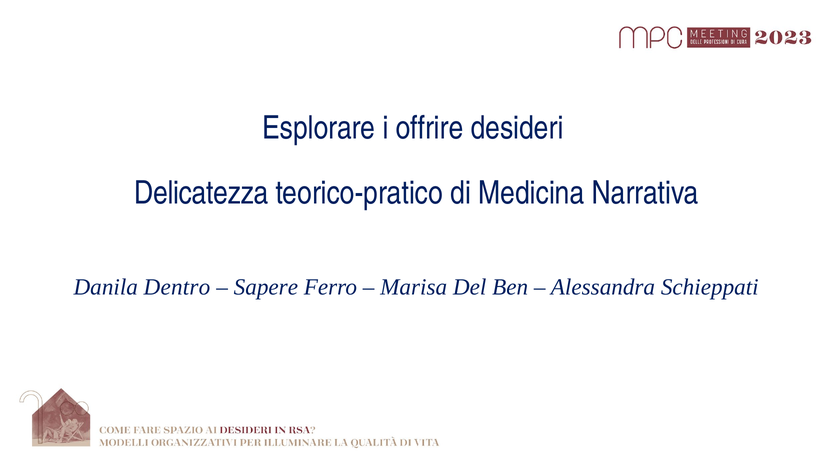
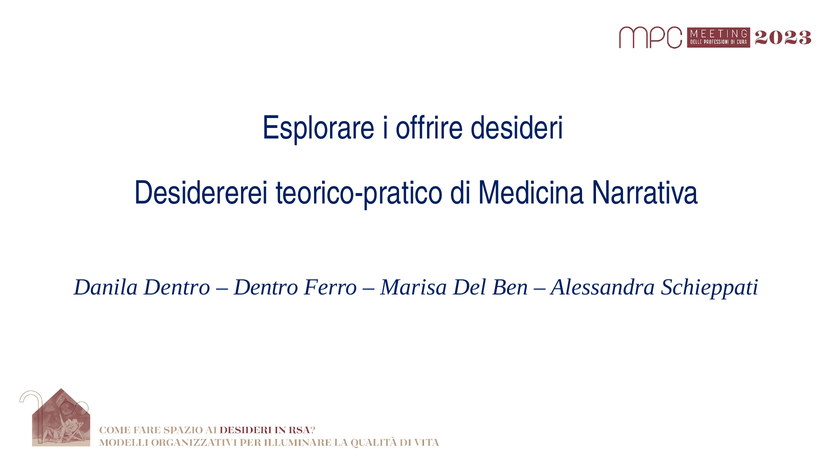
Delicatezza: Delicatezza -> Desidererei (201, 193)
Sapere: Sapere -> Dentro (266, 287)
